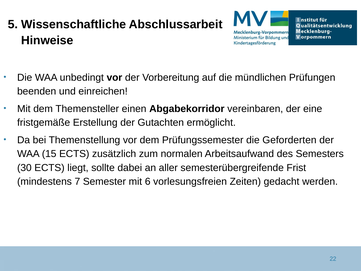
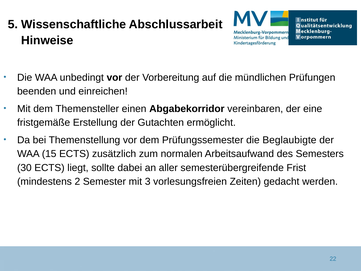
Geforderten: Geforderten -> Beglaubigte (289, 140)
7: 7 -> 2 (77, 181)
6: 6 -> 3 (148, 181)
